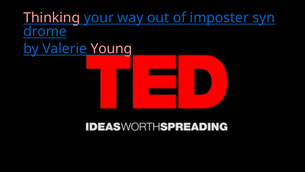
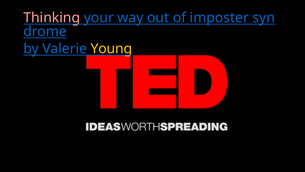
Young colour: pink -> yellow (111, 49)
